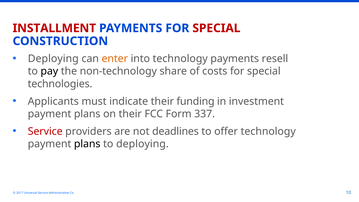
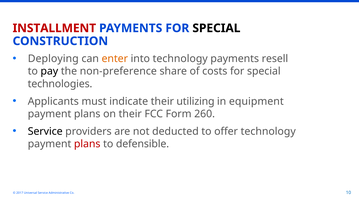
SPECIAL colour: red -> black (216, 28)
non-technology: non-technology -> non-preference (118, 71)
funding: funding -> utilizing (196, 101)
investment: investment -> equipment (256, 101)
337: 337 -> 260 (205, 114)
Service colour: red -> black (45, 131)
deadlines: deadlines -> deducted (175, 131)
plans colour: black -> red (87, 144)
to deploying: deploying -> defensible (143, 144)
